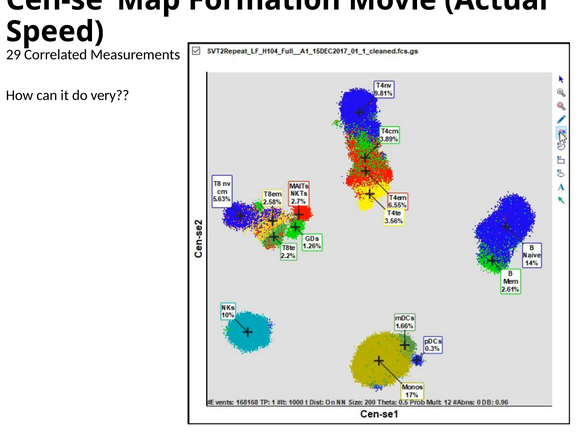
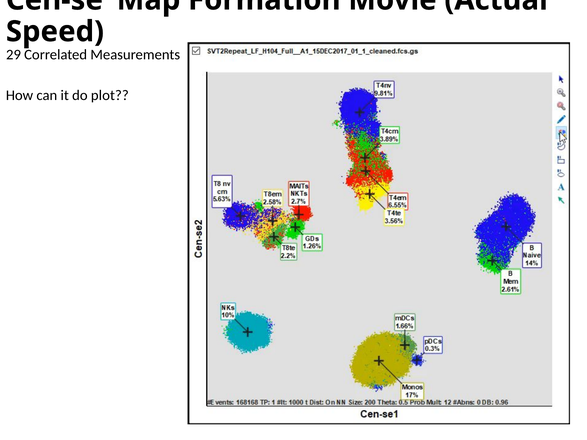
very: very -> plot (110, 95)
